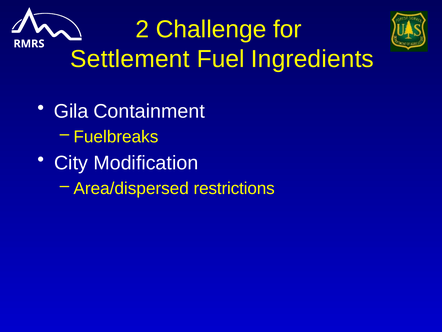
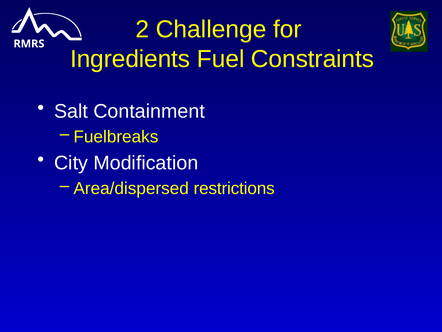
Settlement: Settlement -> Ingredients (130, 59)
Ingredients: Ingredients -> Constraints (313, 59)
Gila: Gila -> Salt (71, 111)
